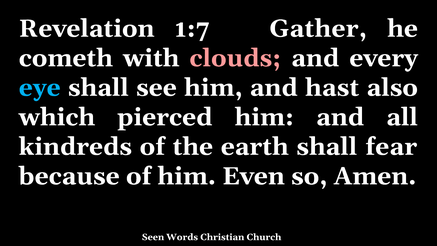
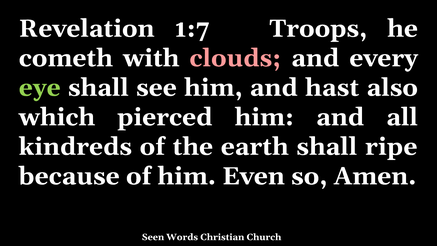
Gather: Gather -> Troops (318, 29)
eye colour: light blue -> light green (40, 88)
fear: fear -> ripe (391, 147)
